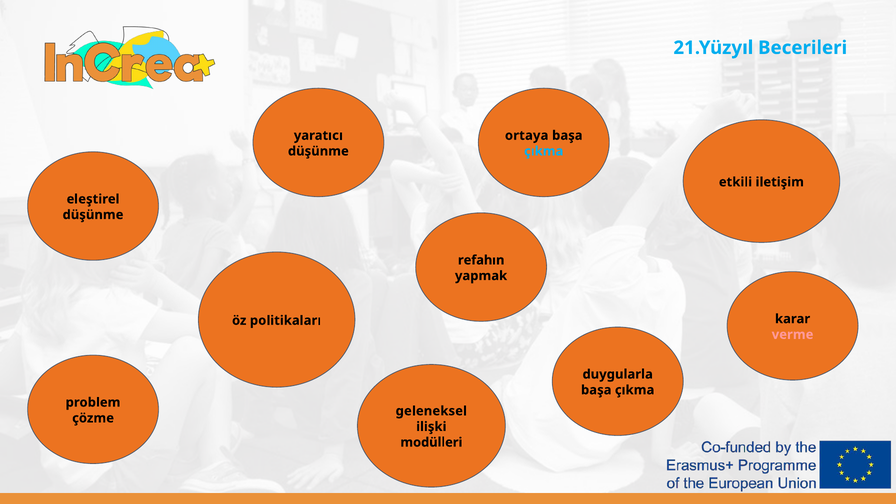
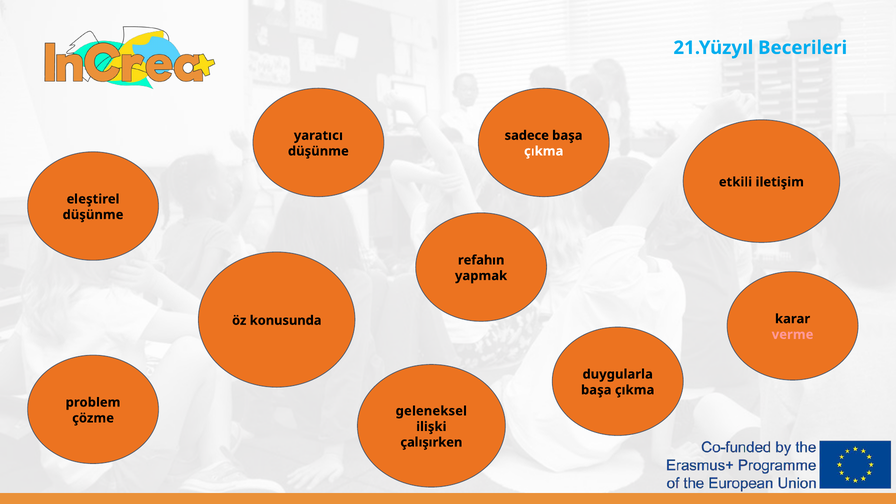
ortaya: ortaya -> sadece (527, 135)
çıkma colour: light blue -> white (544, 151)
politikaları: politikaları -> konusunda (286, 320)
modülleri: modülleri -> çalışırken (431, 442)
